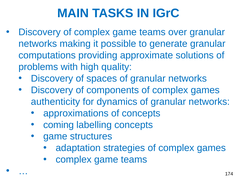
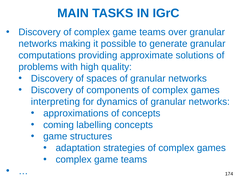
authenticity: authenticity -> interpreting (55, 102)
